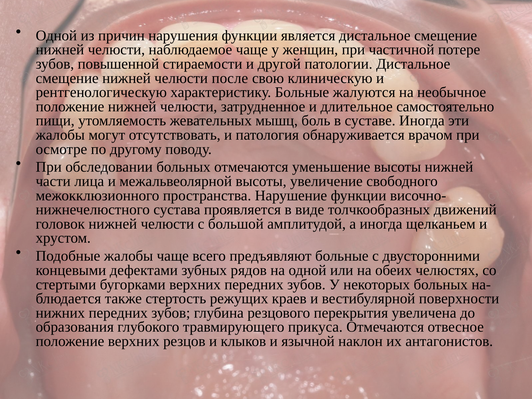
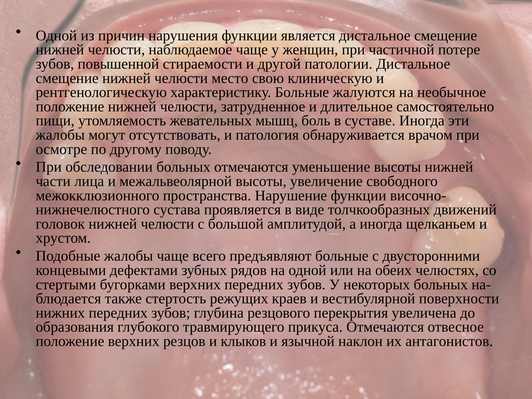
после: после -> место (230, 78)
